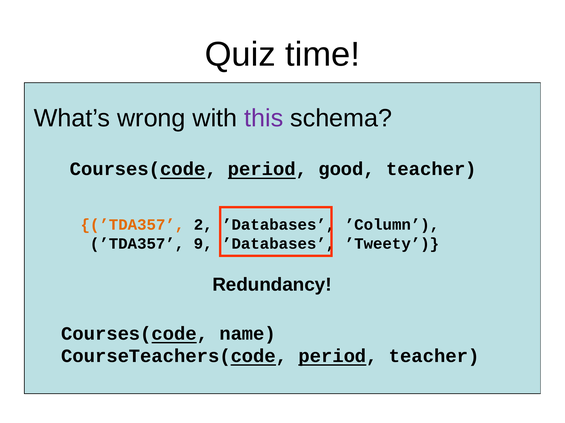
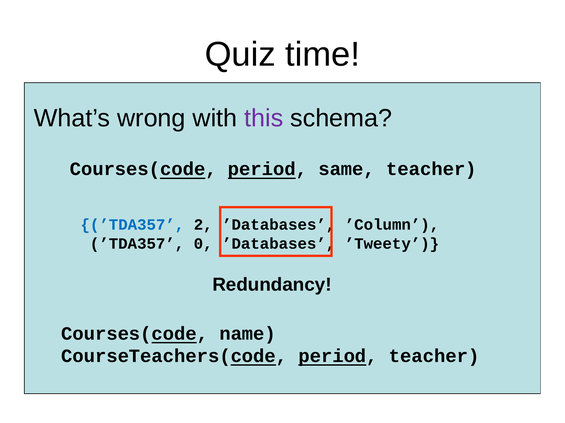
good: good -> same (347, 169)
’TDA357 colour: orange -> blue (132, 225)
9: 9 -> 0 (203, 244)
